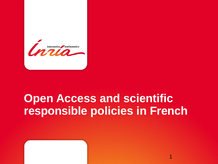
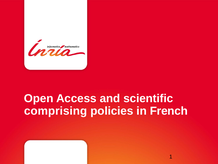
responsible: responsible -> comprising (56, 111)
